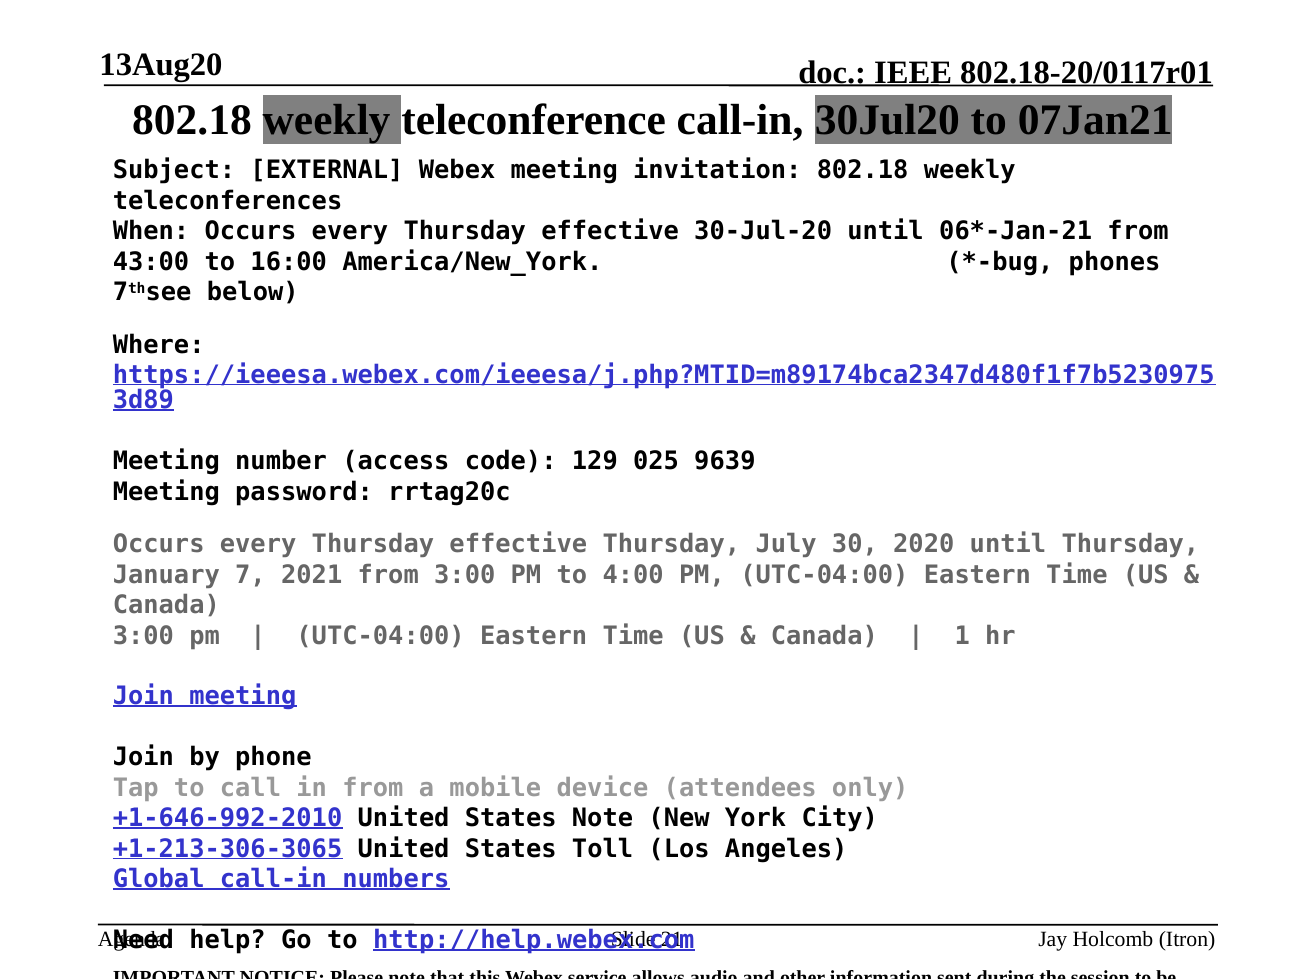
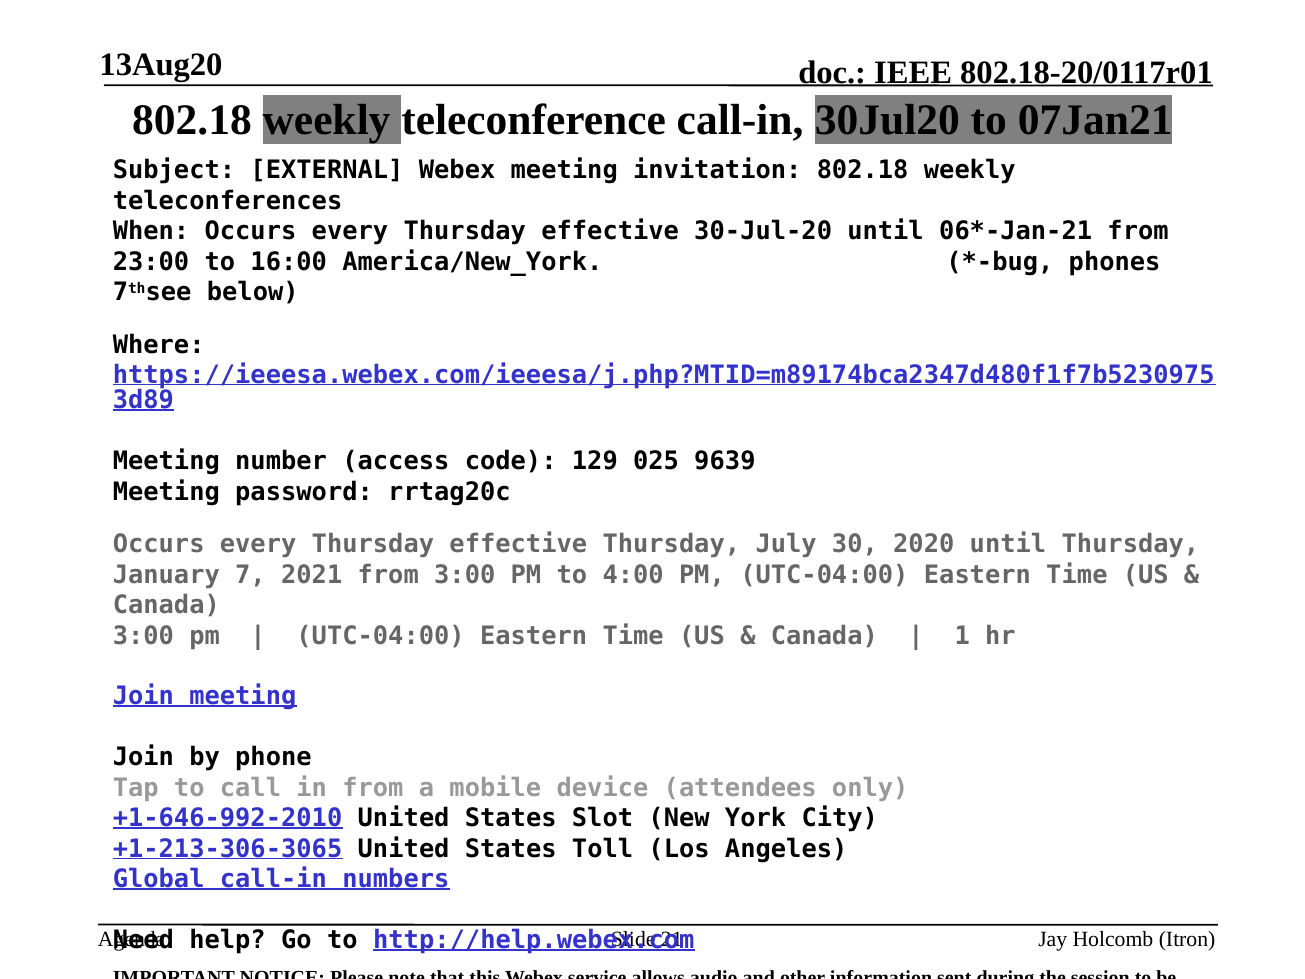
43:00: 43:00 -> 23:00 (151, 262)
States Note: Note -> Slot (603, 818)
